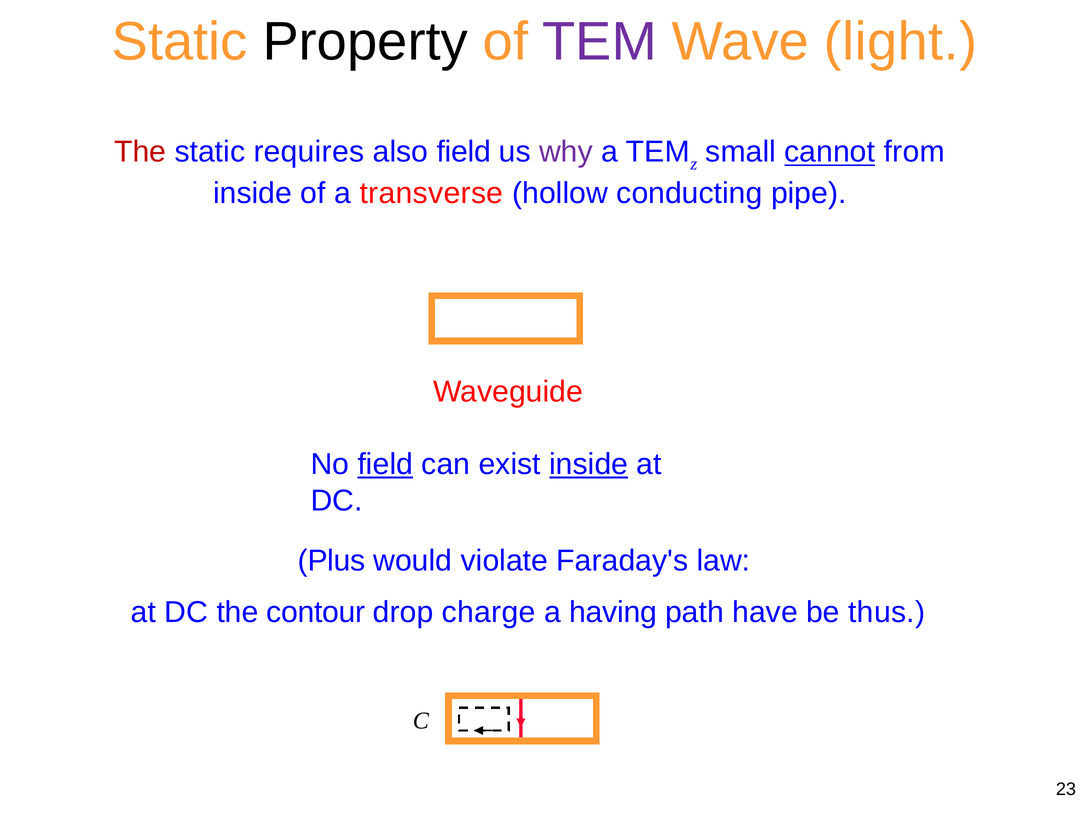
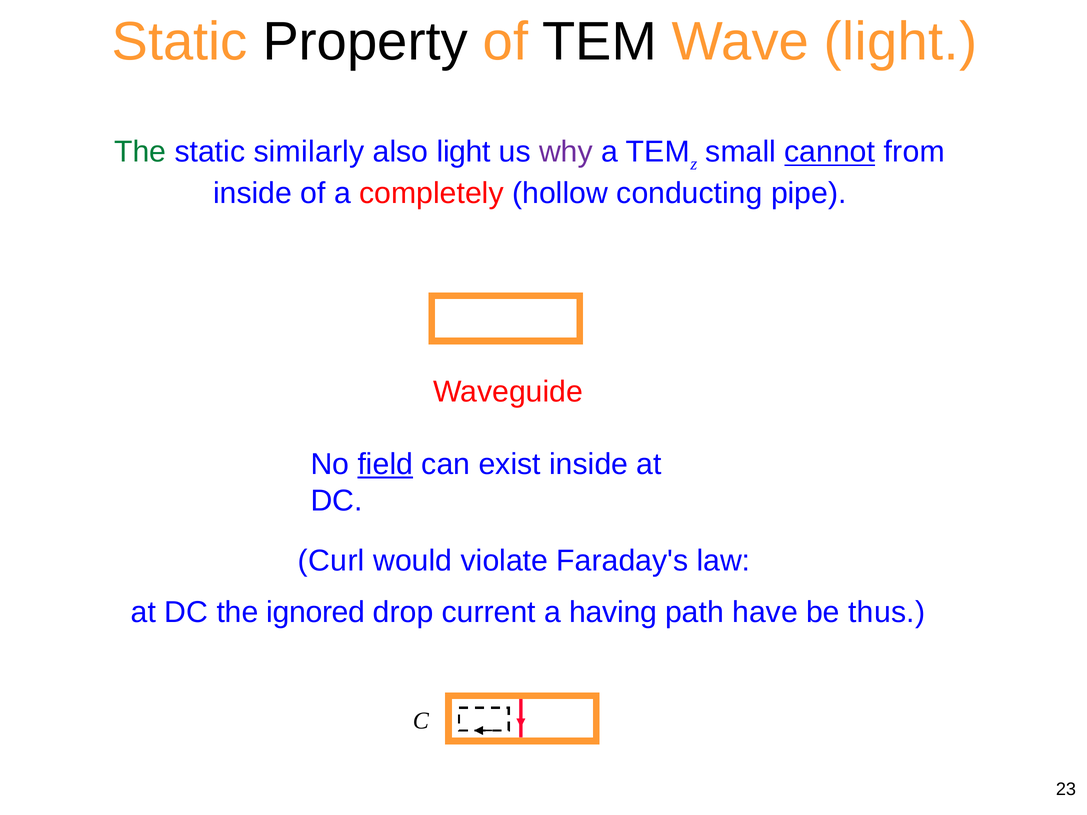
TEM colour: purple -> black (600, 42)
The colour: red -> green (140, 152)
requires: requires -> similarly (309, 152)
also field: field -> light (464, 152)
transverse: transverse -> completely (432, 193)
inside underline: present -> none (589, 465)
Plus: Plus -> Curl (331, 561)
contour: contour -> ignored (316, 613)
charge: charge -> current (489, 613)
